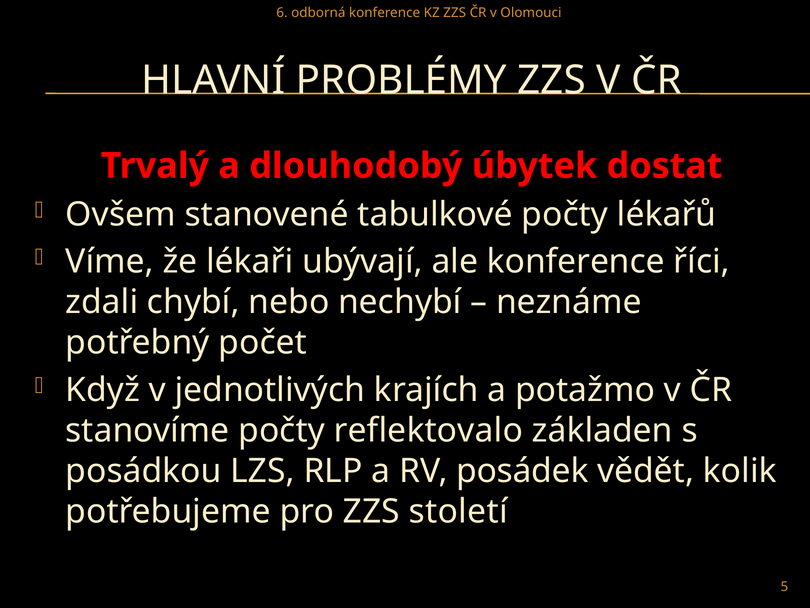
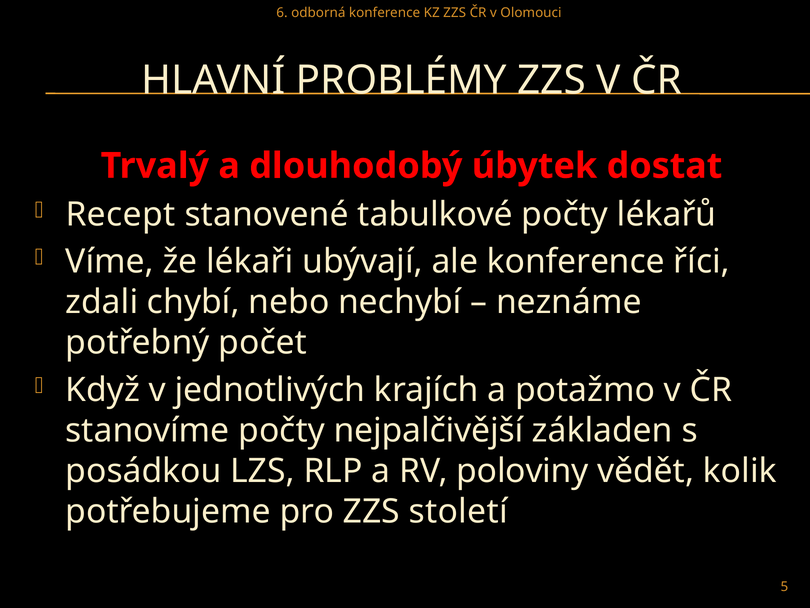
Ovšem: Ovšem -> Recept (121, 214)
reflektovalo: reflektovalo -> nejpalčivější (429, 430)
posádek: posádek -> poloviny (523, 471)
